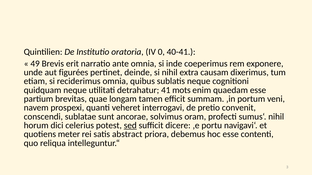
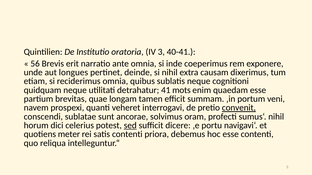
IV 0: 0 -> 3 (161, 52)
49: 49 -> 56 (35, 64)
figurées: figurées -> longues (73, 73)
convenit underline: none -> present (239, 108)
satis abstract: abstract -> contenti (127, 135)
